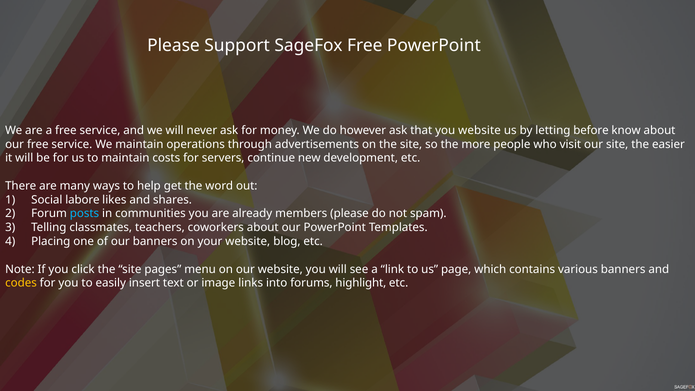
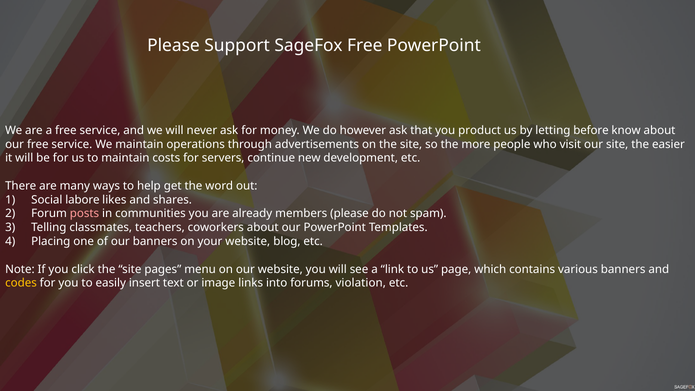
you website: website -> product (480, 130)
posts colour: light blue -> pink (84, 214)
highlight: highlight -> violation (361, 283)
